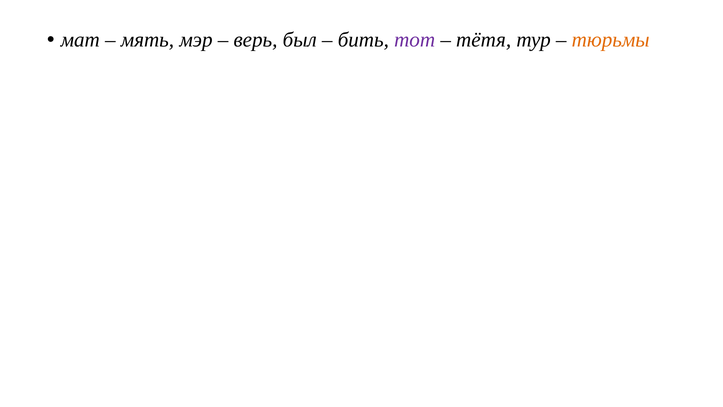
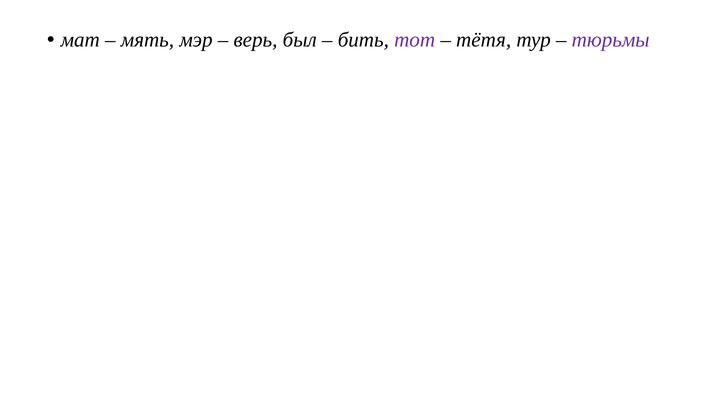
тюрьмы colour: orange -> purple (611, 40)
